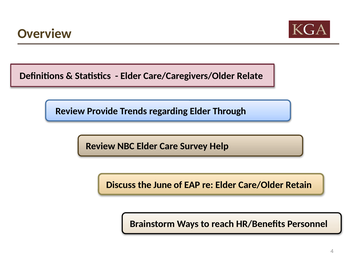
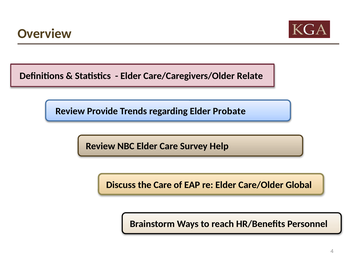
Through: Through -> Probate (229, 111)
the June: June -> Care (163, 185)
Retain: Retain -> Global (299, 185)
